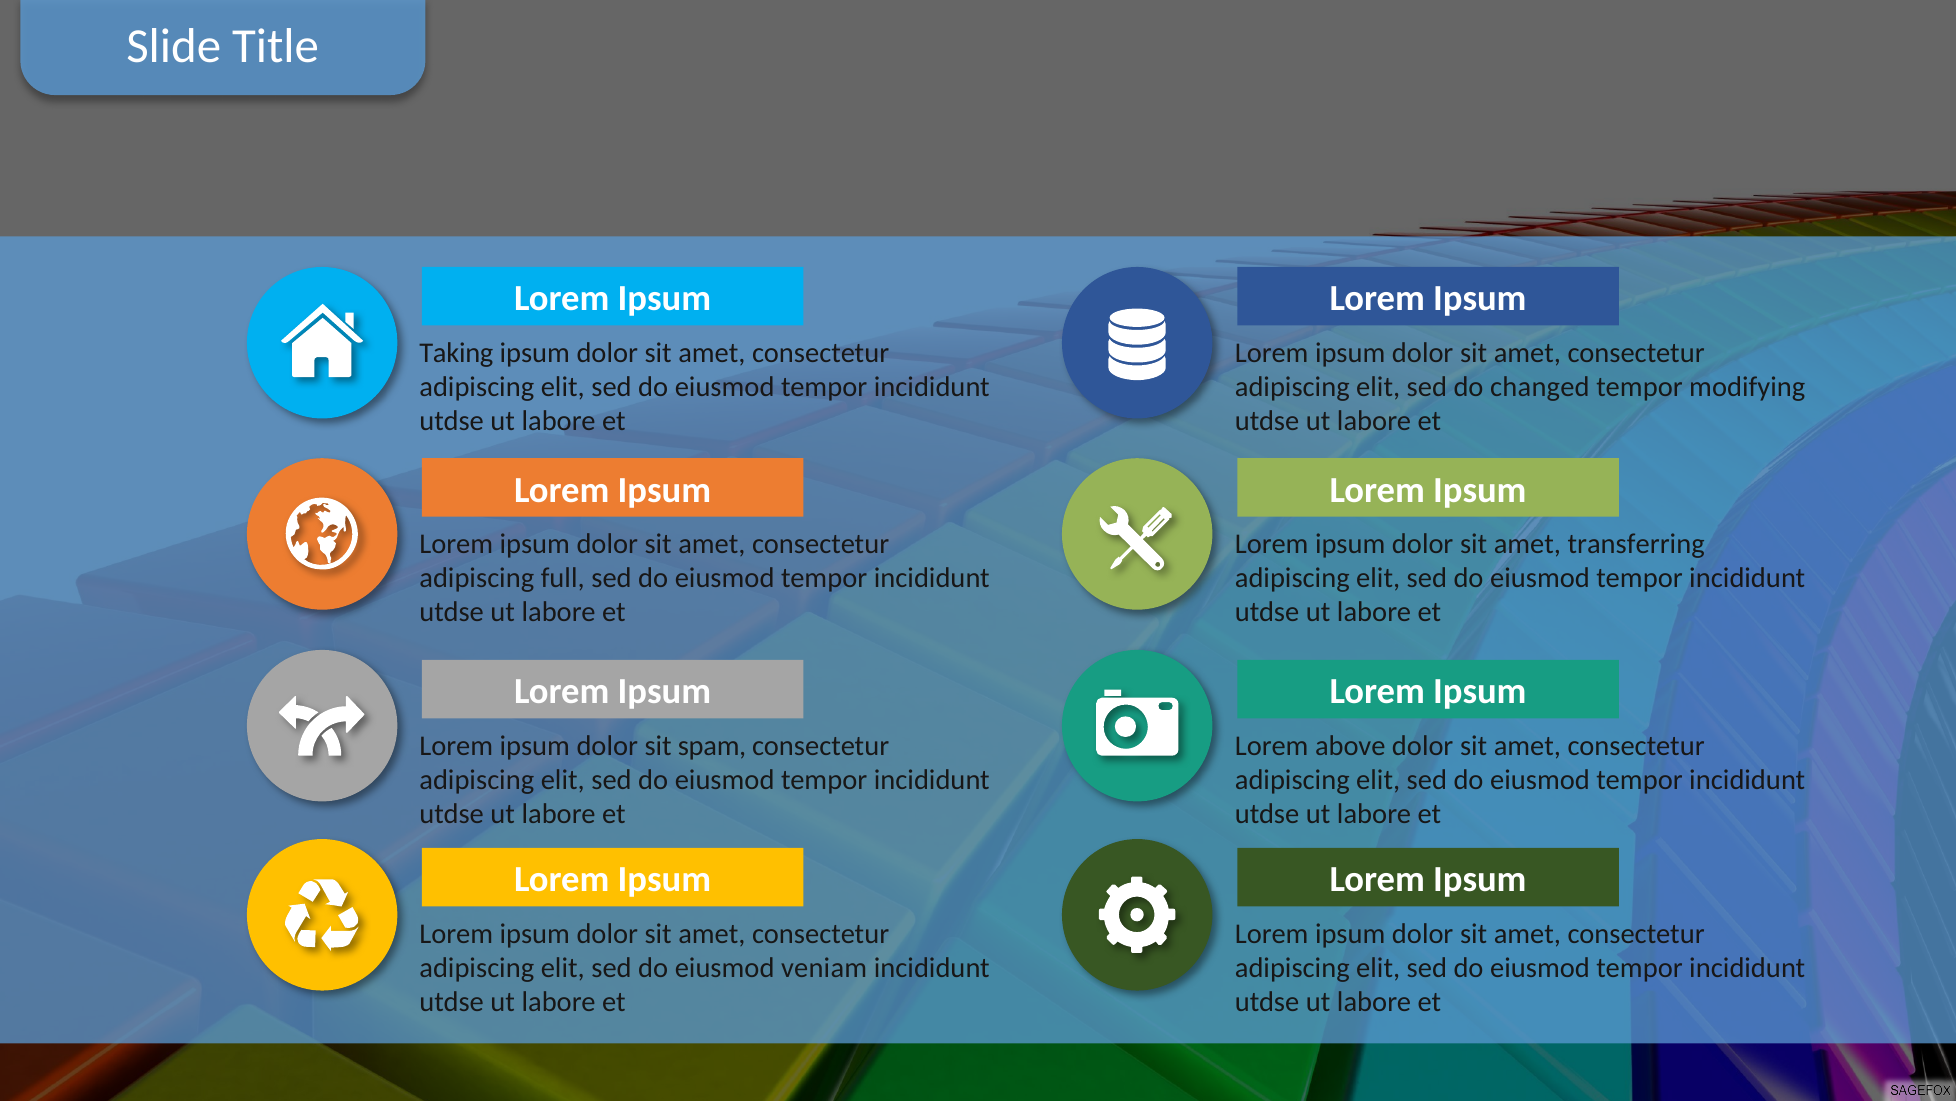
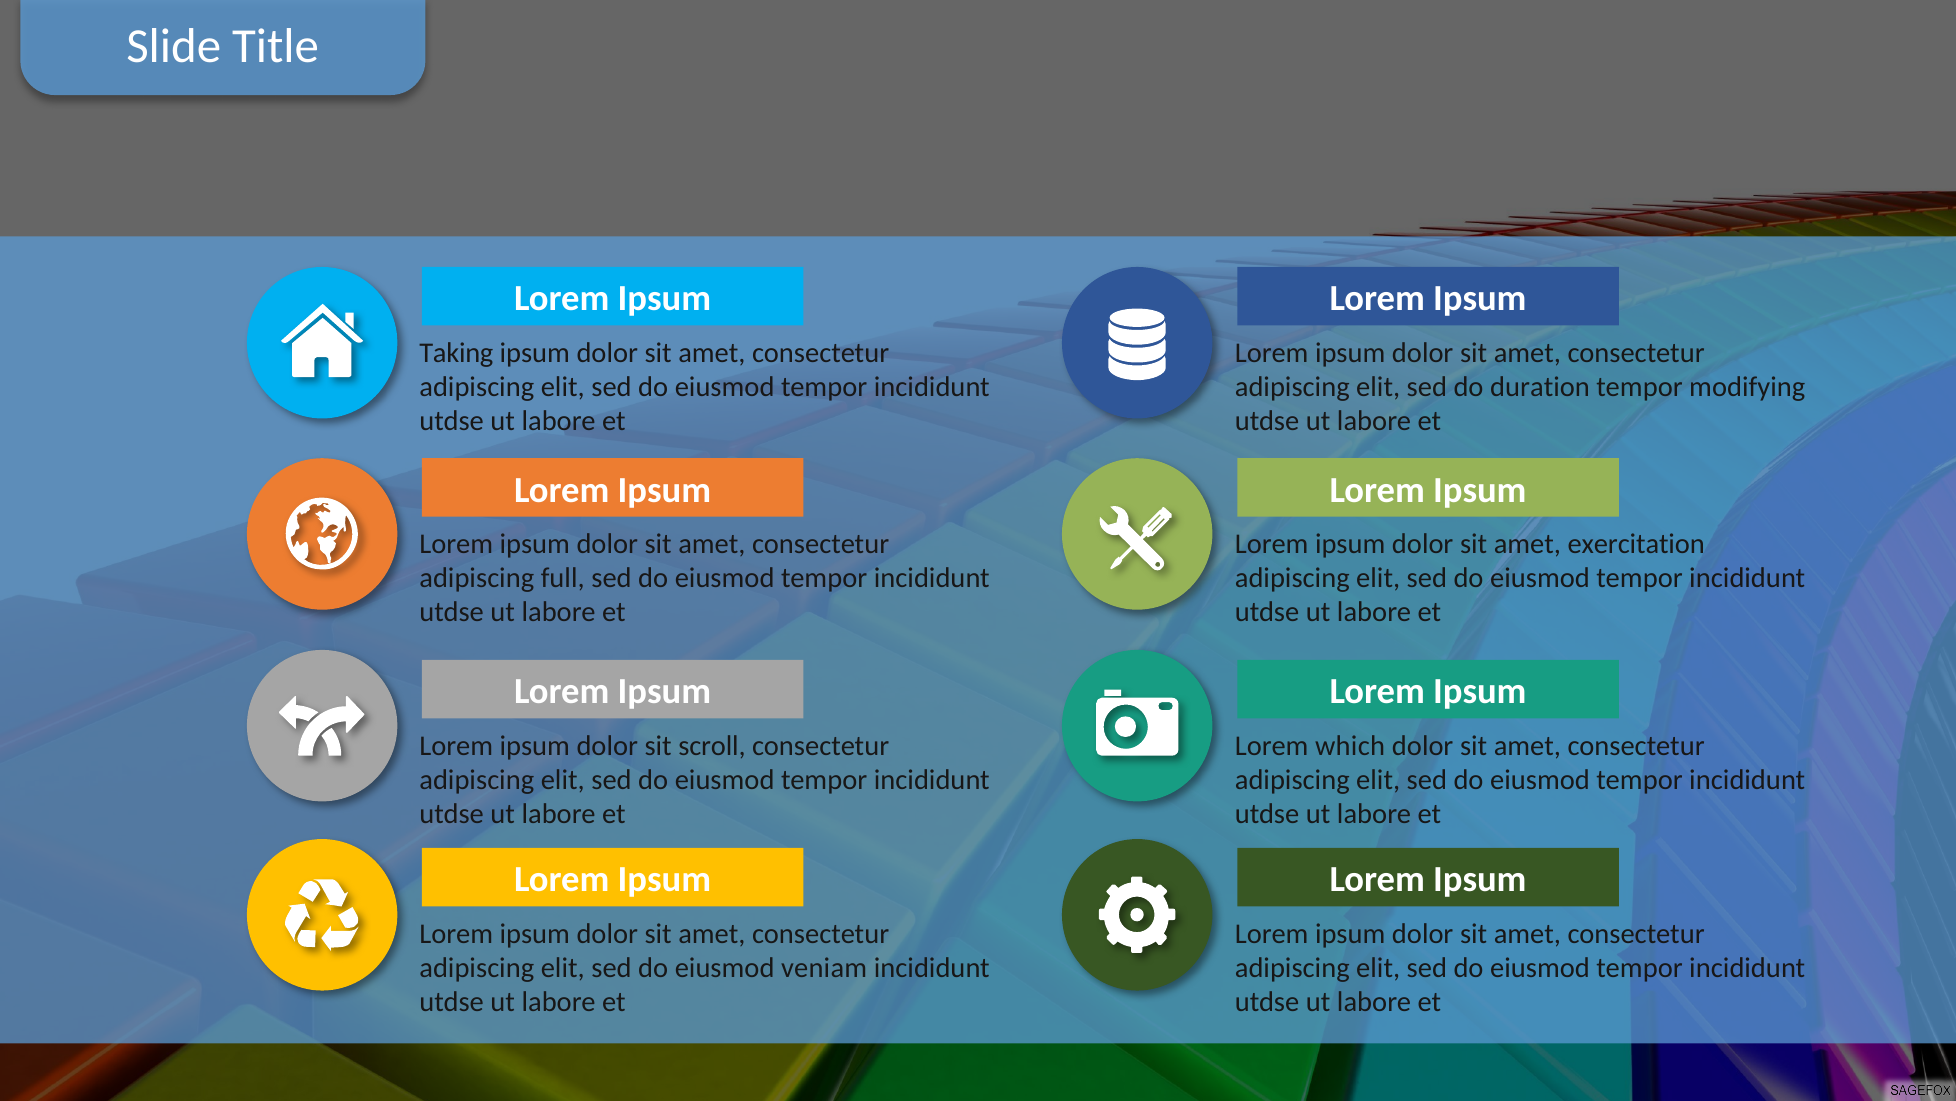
changed: changed -> duration (1540, 387)
transferring: transferring -> exercitation (1636, 544)
spam: spam -> scroll (712, 745)
above: above -> which (1350, 745)
